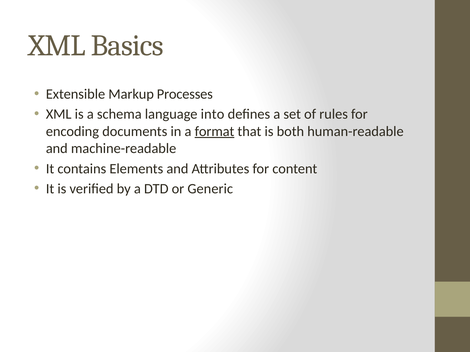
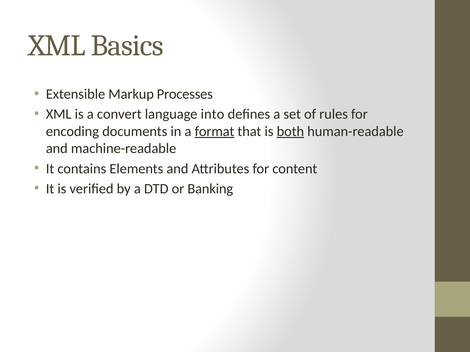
schema: schema -> convert (119, 114)
both underline: none -> present (290, 132)
Generic: Generic -> Banking (210, 189)
